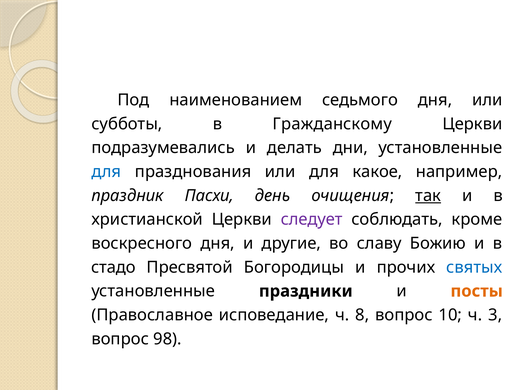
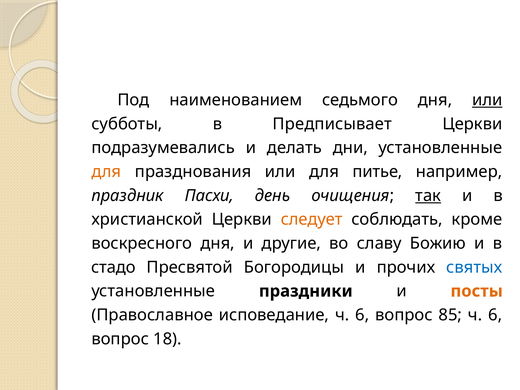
или underline: none -> present (487, 100)
Гражданскому: Гражданскому -> Предписывает (332, 124)
для colour: blue -> orange (106, 172)
какое: какое -> питье (377, 172)
следует colour: purple -> orange (312, 219)
исповедание ч 8: 8 -> 6 (362, 315)
10: 10 -> 85 (450, 315)
3: 3 -> 6 (495, 315)
98: 98 -> 18 (167, 339)
